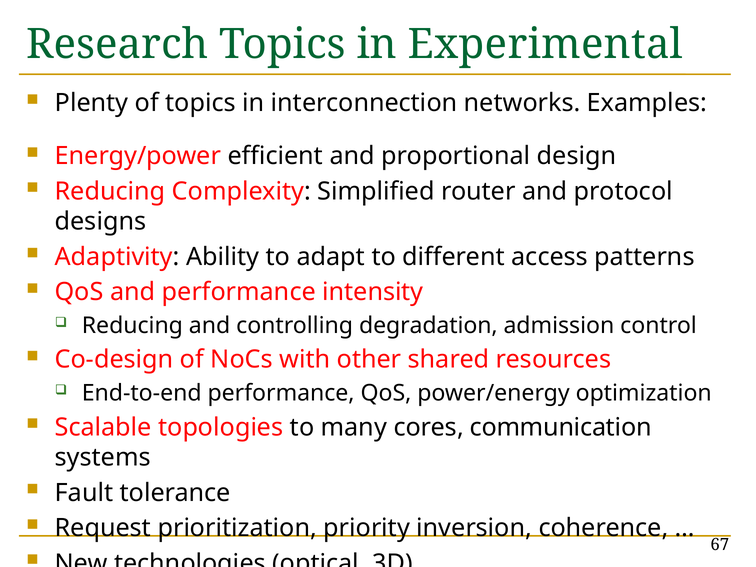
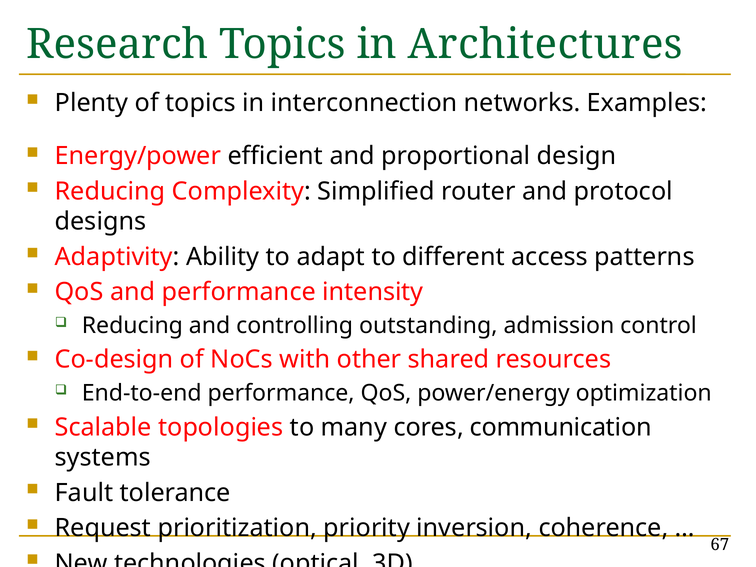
Experimental: Experimental -> Architectures (545, 45)
degradation: degradation -> outstanding (428, 325)
